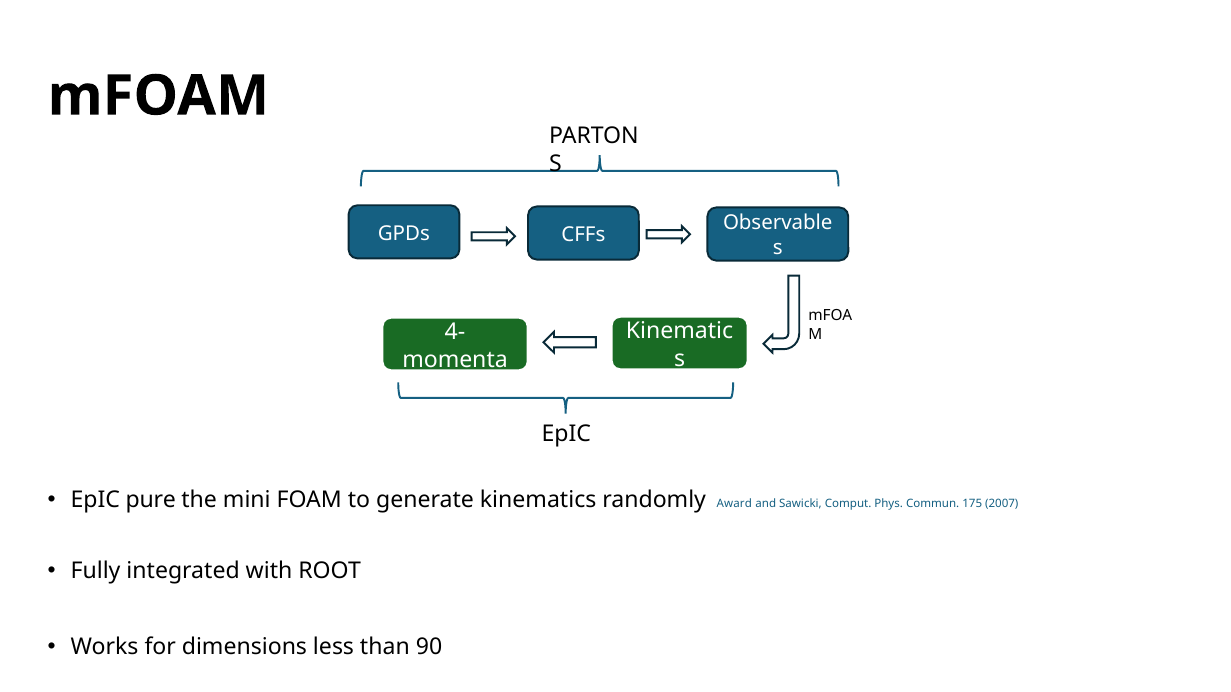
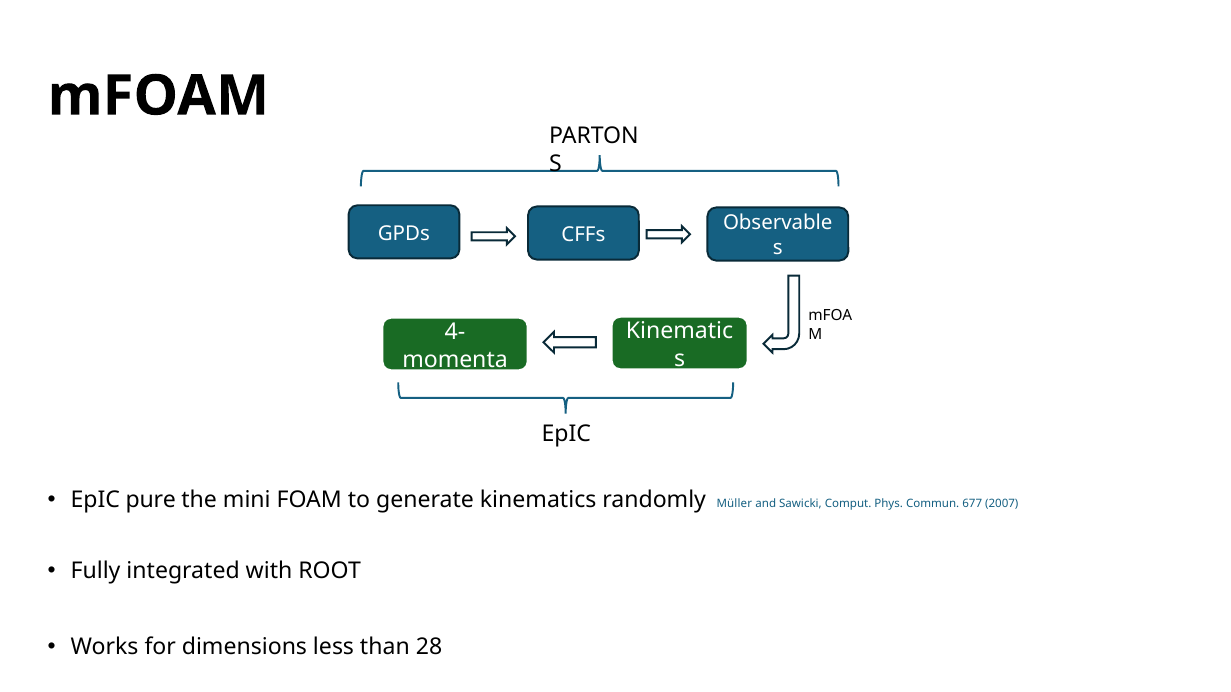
Award: Award -> Müller (734, 504)
175: 175 -> 677 (972, 504)
90: 90 -> 28 (429, 647)
